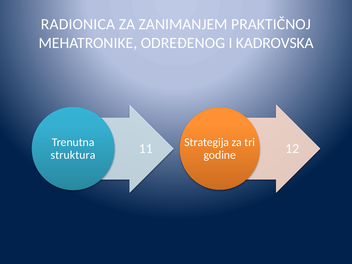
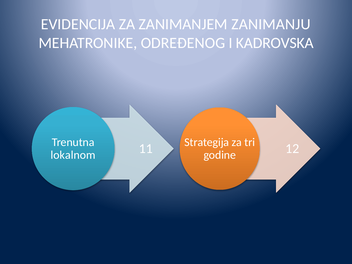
RADIONICA: RADIONICA -> EVIDENCIJA (78, 24)
PRAKTIČNOJ: PRAKTIČNOJ -> ZANIMANJU (271, 24)
struktura: struktura -> lokalnom (73, 155)
